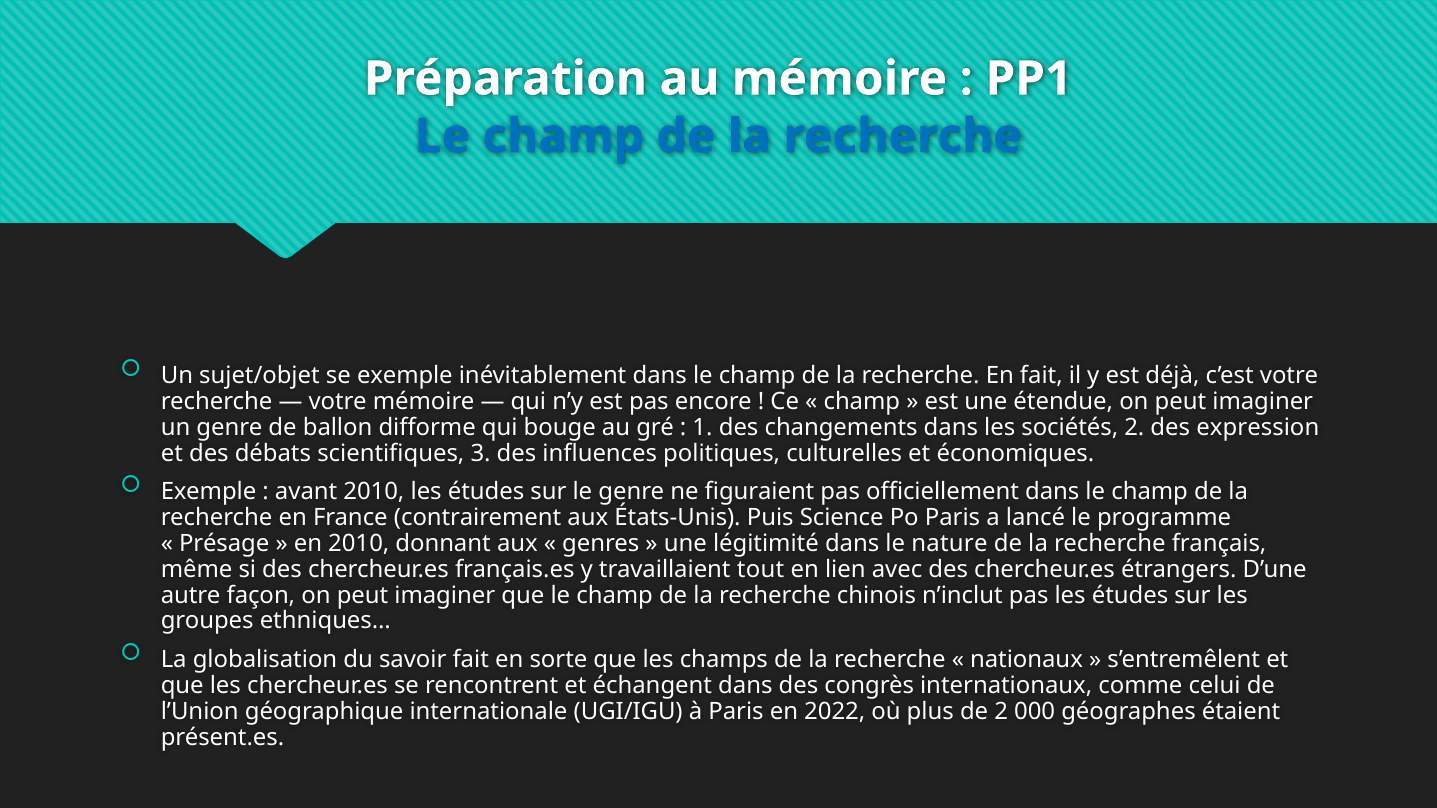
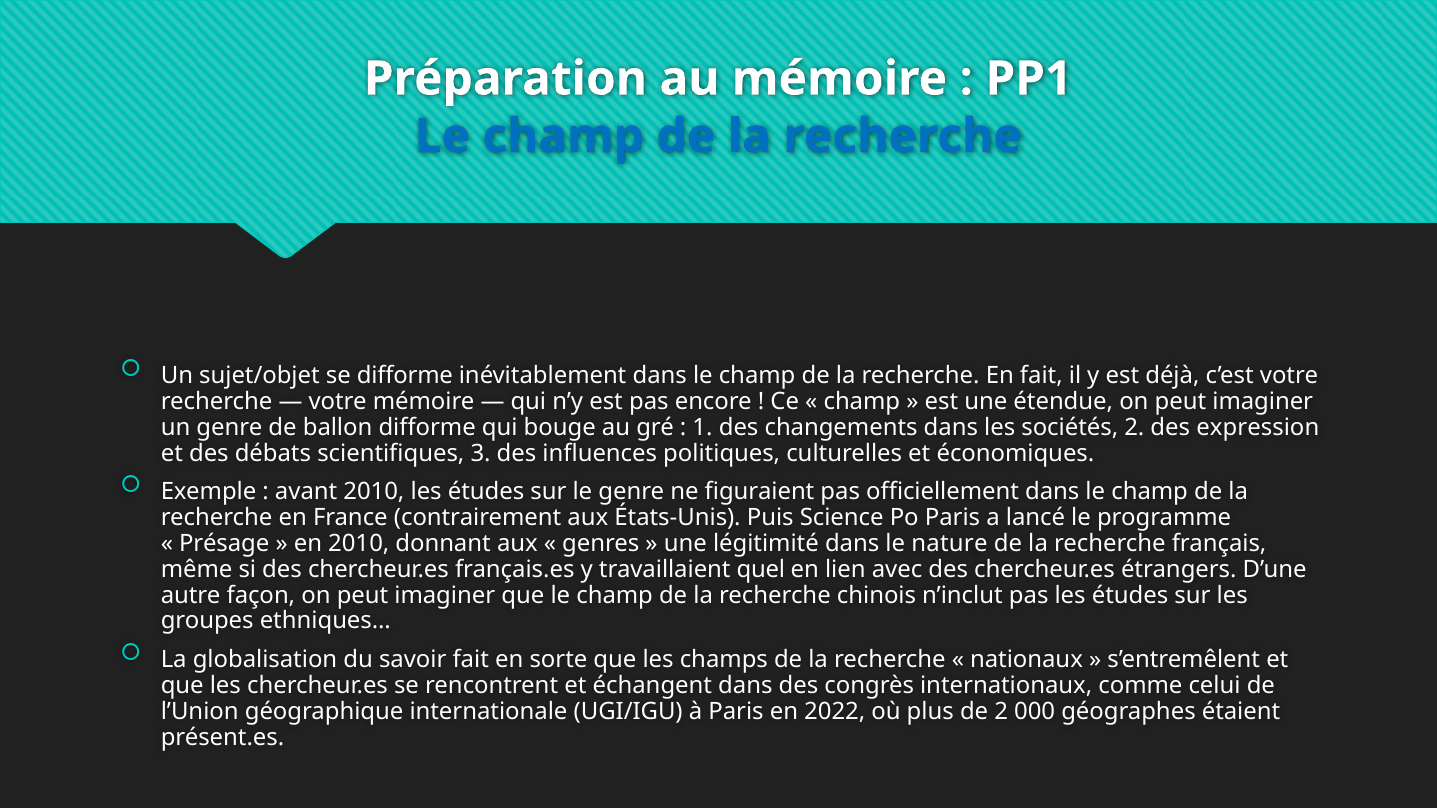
se exemple: exemple -> difforme (405, 376)
tout: tout -> quel (761, 570)
